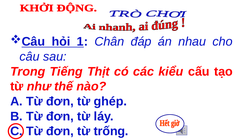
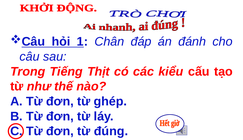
nhau: nhau -> đánh (192, 42)
trống: trống -> đúng (111, 131)
